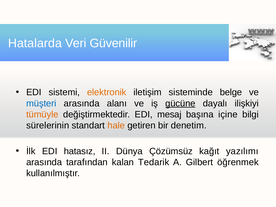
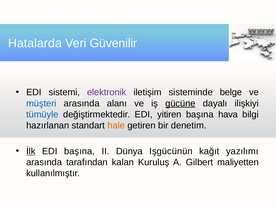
elektronik colour: orange -> purple (107, 92)
tümüyle colour: orange -> blue (42, 114)
mesaj: mesaj -> yitiren (169, 114)
içine: içine -> hava (228, 114)
sürelerinin: sürelerinin -> hazırlanan (48, 125)
İlk underline: none -> present (31, 151)
EDI hatasız: hatasız -> başına (80, 151)
Çözümsüz: Çözümsüz -> Işgücünün (171, 151)
Tedarik: Tedarik -> Kuruluş (154, 162)
öğrenmek: öğrenmek -> maliyetten (238, 162)
